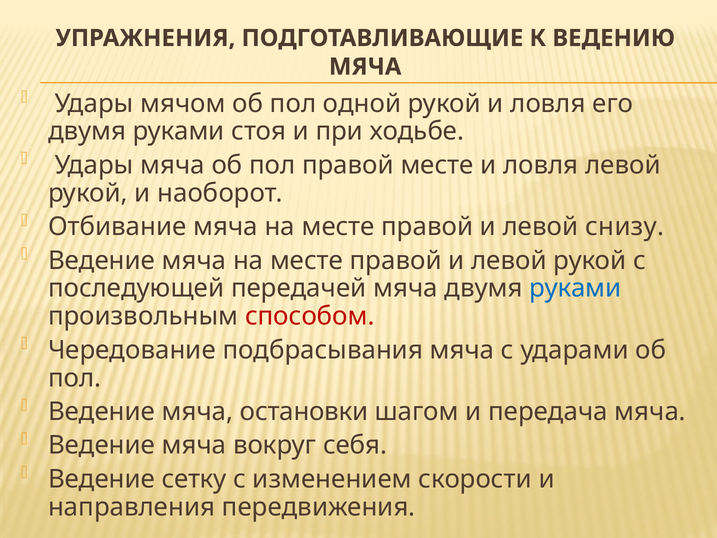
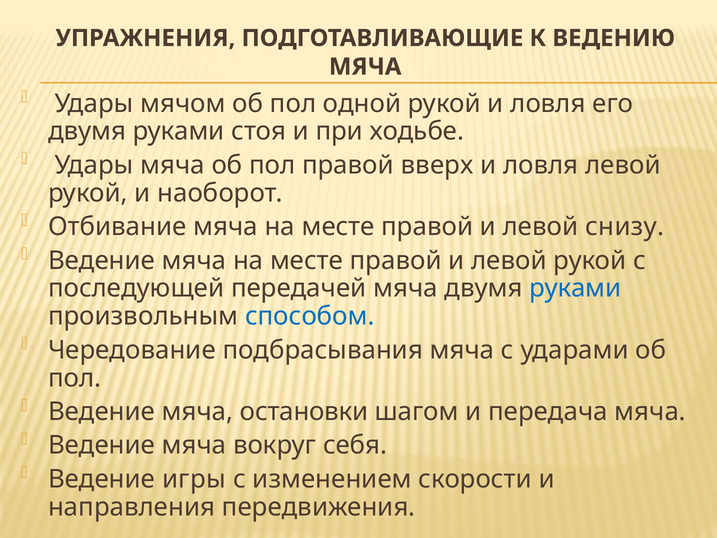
правой месте: месте -> вверх (437, 165)
способом colour: red -> blue (310, 316)
сетку: сетку -> игры (194, 479)
